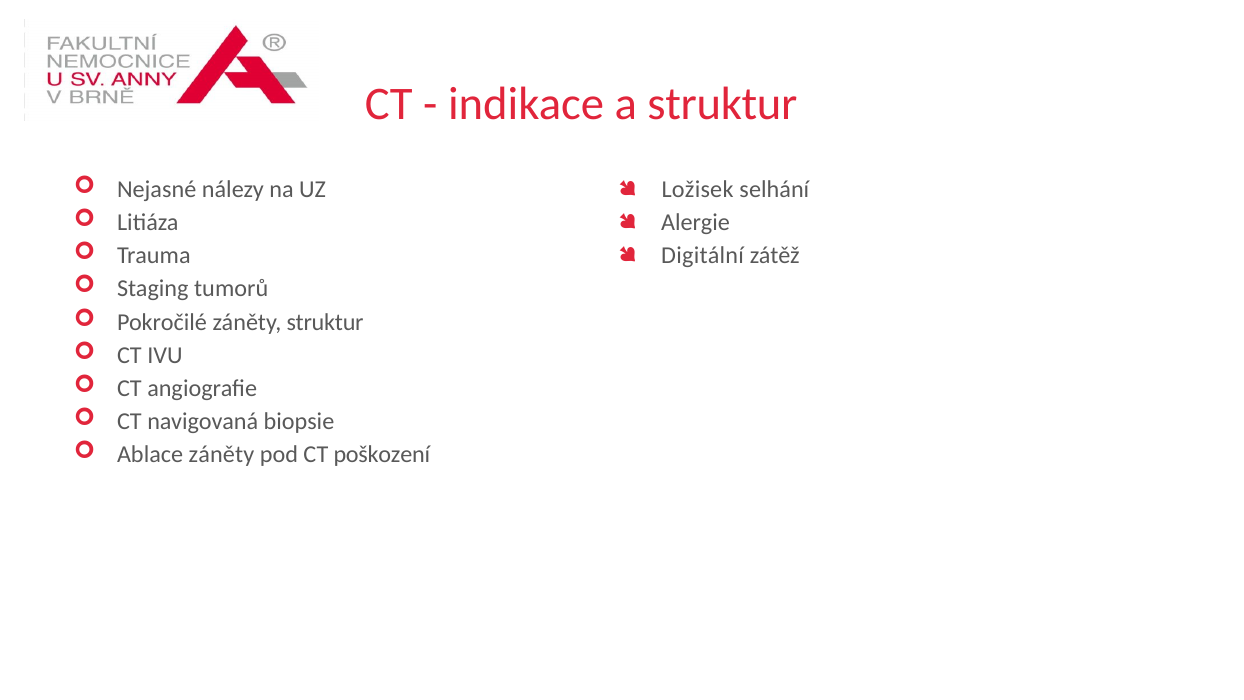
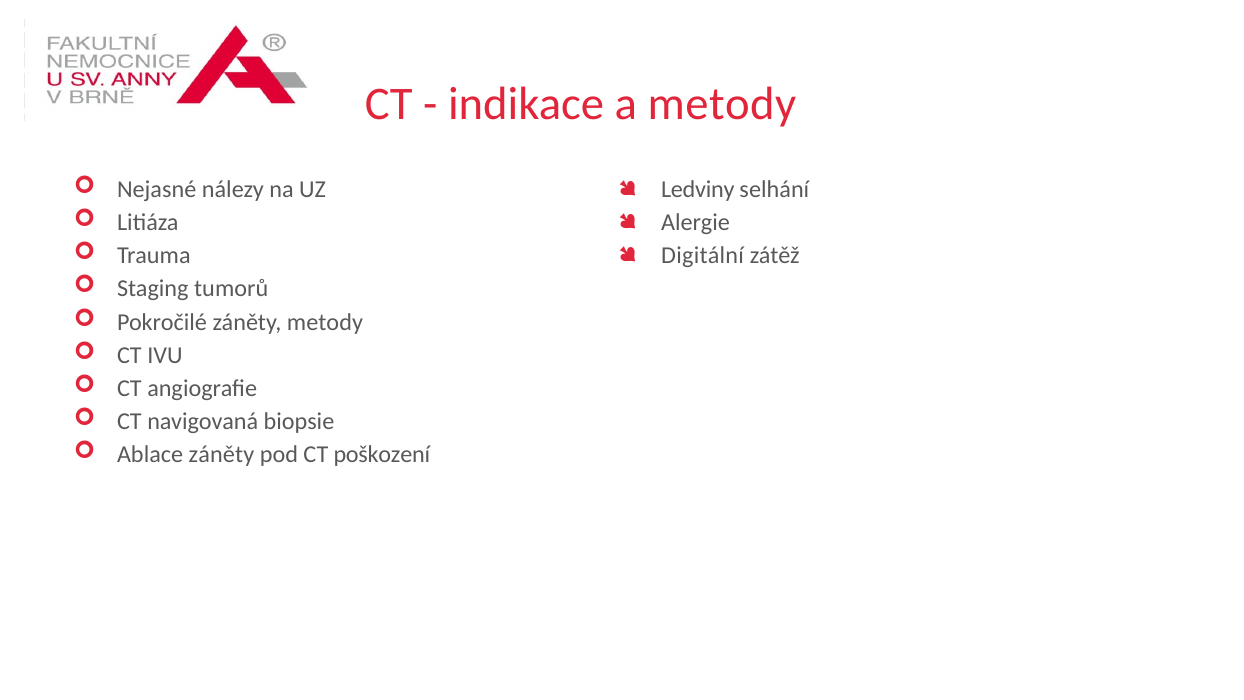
a struktur: struktur -> metody (722, 104)
Ložisek: Ložisek -> Ledviny (698, 189)
záněty struktur: struktur -> metody (325, 322)
